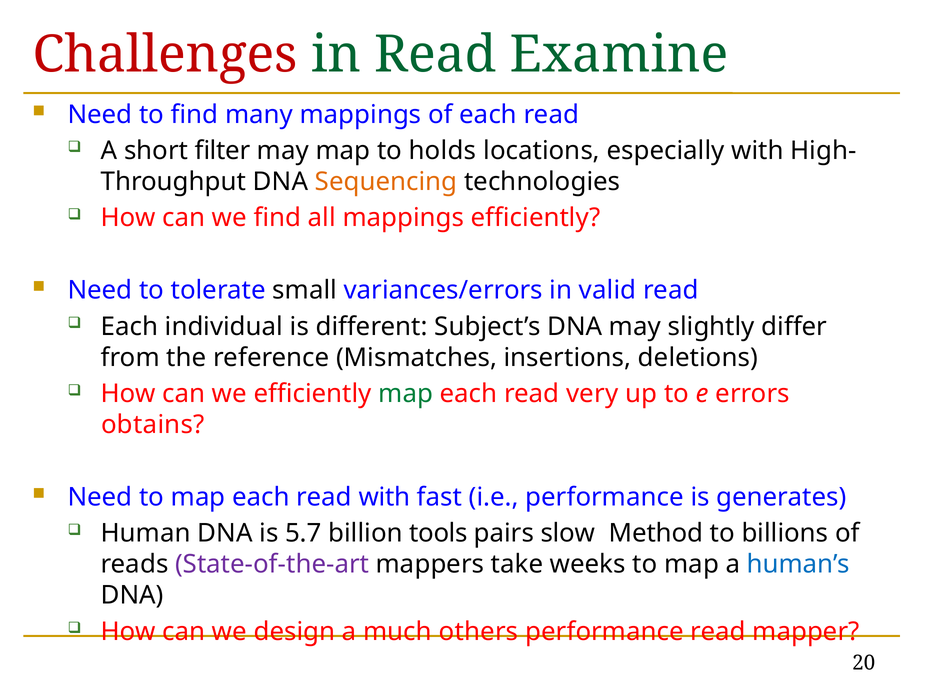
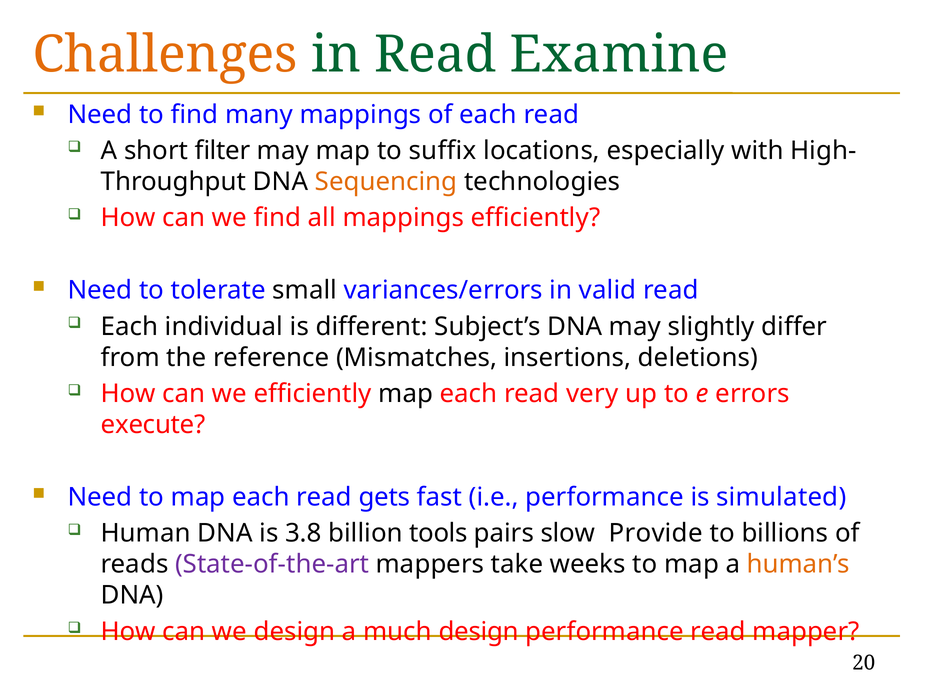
Challenges colour: red -> orange (165, 55)
holds: holds -> suffix (443, 151)
map colour: green -> black (406, 394)
obtains: obtains -> execute (153, 425)
read with: with -> gets (384, 497)
generates: generates -> simulated (781, 497)
5.7: 5.7 -> 3.8 (303, 534)
Method: Method -> Provide (656, 534)
human’s colour: blue -> orange (798, 565)
much others: others -> design (479, 632)
